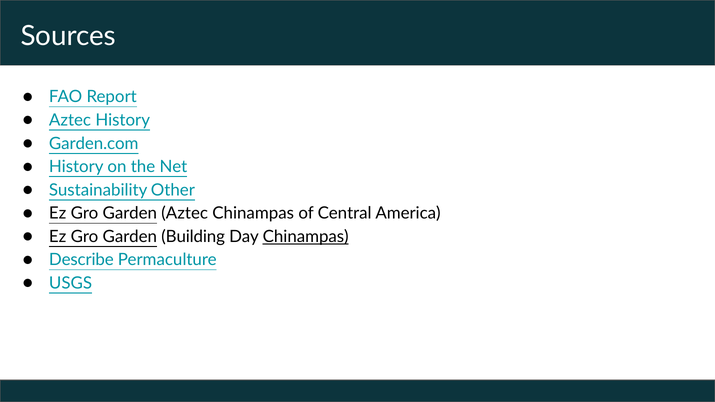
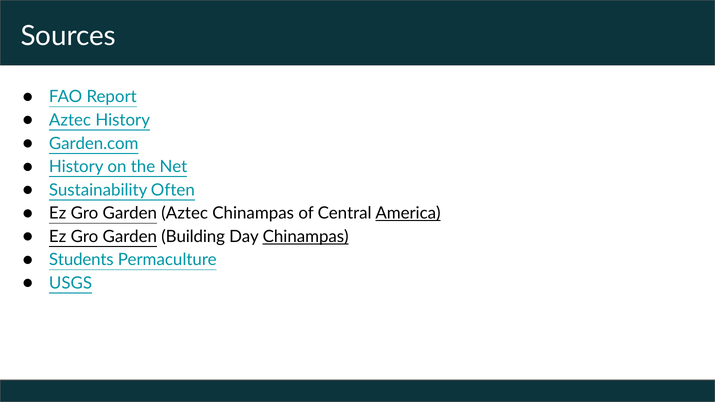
Other: Other -> Often (173, 190)
America underline: none -> present (408, 213)
Describe: Describe -> Students (81, 260)
